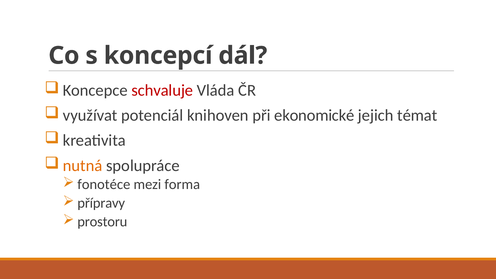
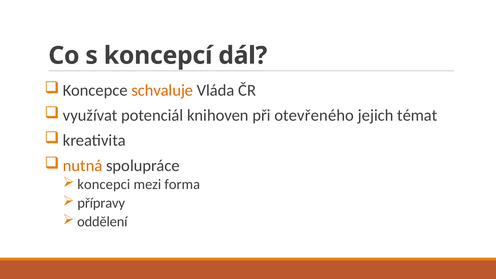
schvaluje colour: red -> orange (162, 90)
ekonomické: ekonomické -> otevřeného (314, 115)
fonotéce: fonotéce -> koncepci (104, 184)
prostoru: prostoru -> oddělení (102, 222)
